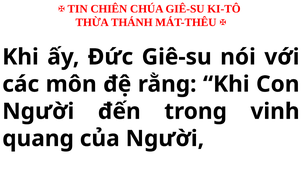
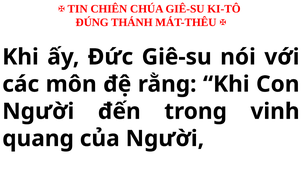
THỪA: THỪA -> ĐÚNG (92, 22)
